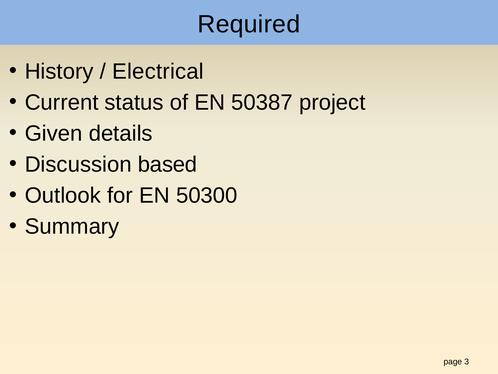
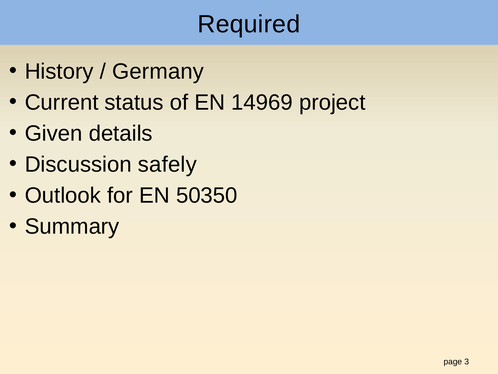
Electrical: Electrical -> Germany (158, 71)
50387: 50387 -> 14969 (262, 102)
based: based -> safely (167, 164)
50300: 50300 -> 50350 (207, 195)
